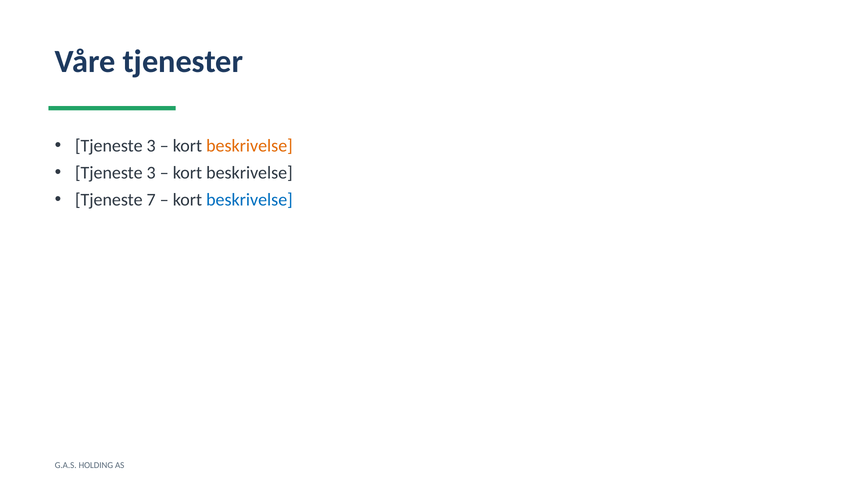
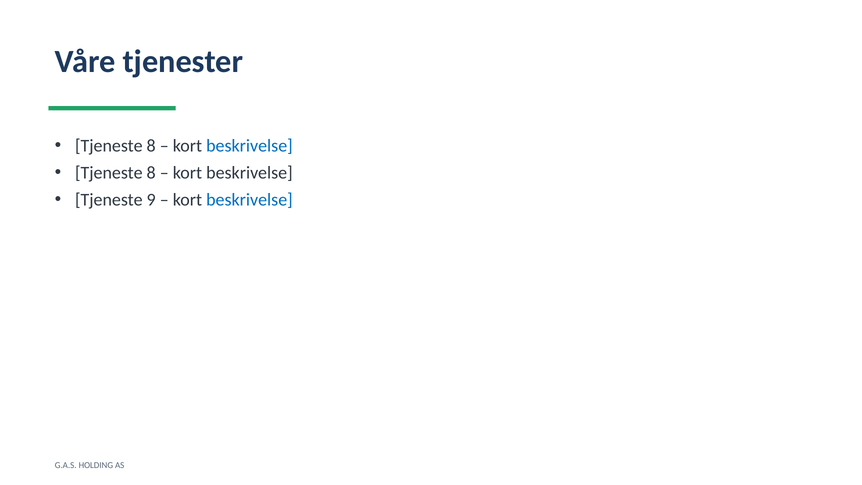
3: 3 -> 8 (151, 146)
beskrivelse colour: orange -> blue (249, 146)
3: 3 -> 8 (151, 173)
7: 7 -> 9 (151, 200)
